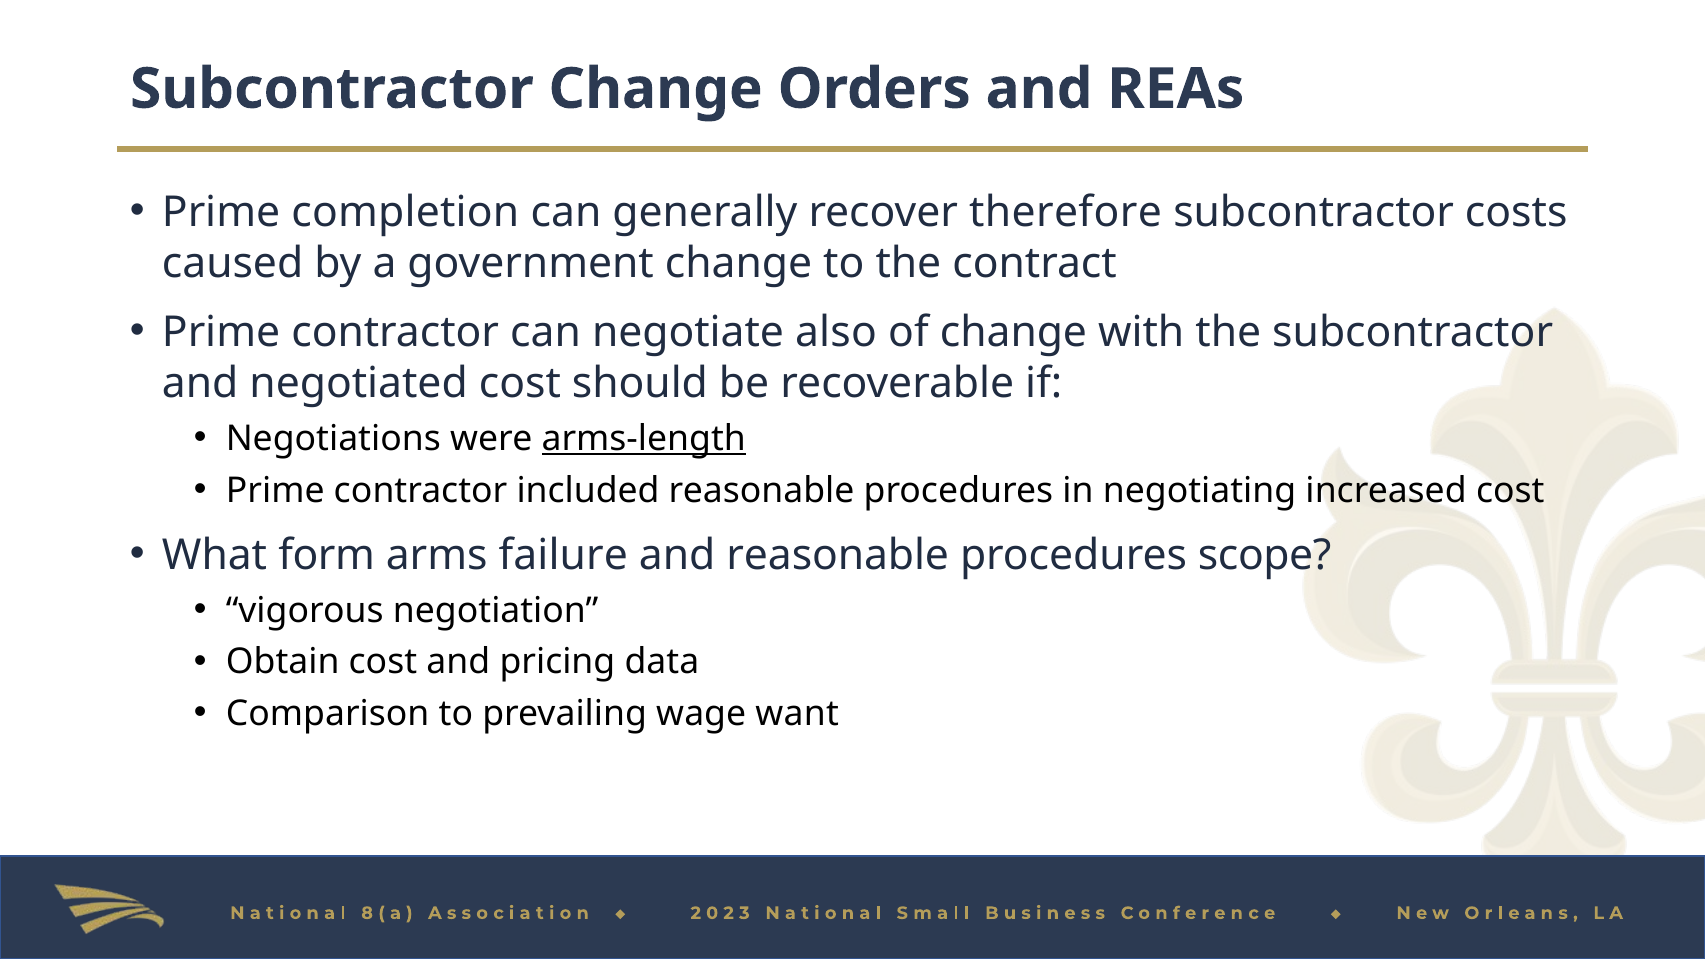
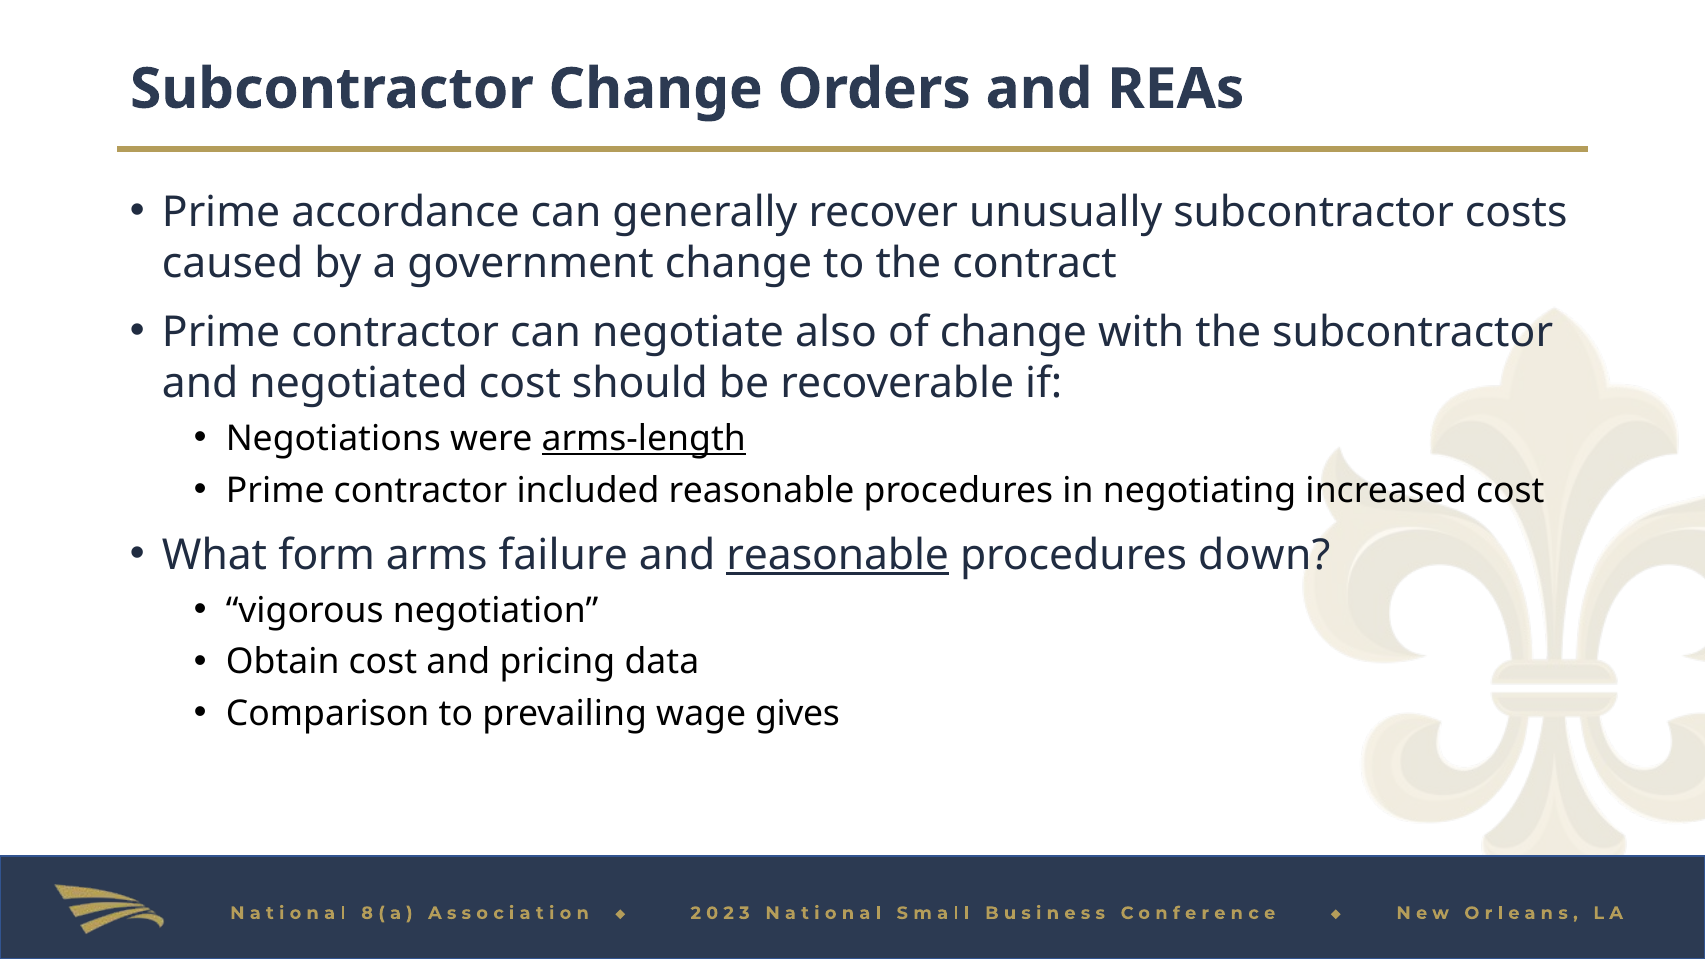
completion: completion -> accordance (405, 212)
therefore: therefore -> unusually (1066, 212)
reasonable underline: none -> present (838, 555)
scope: scope -> down (1264, 555)
want: want -> gives (797, 714)
